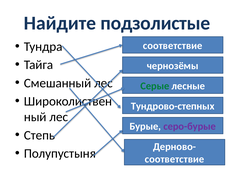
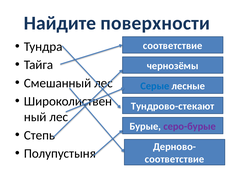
подзолистые: подзолистые -> поверхности (155, 23)
Серые colour: green -> blue (155, 86)
Тундрово-степных: Тундрово-степных -> Тундрово-стекают (173, 106)
